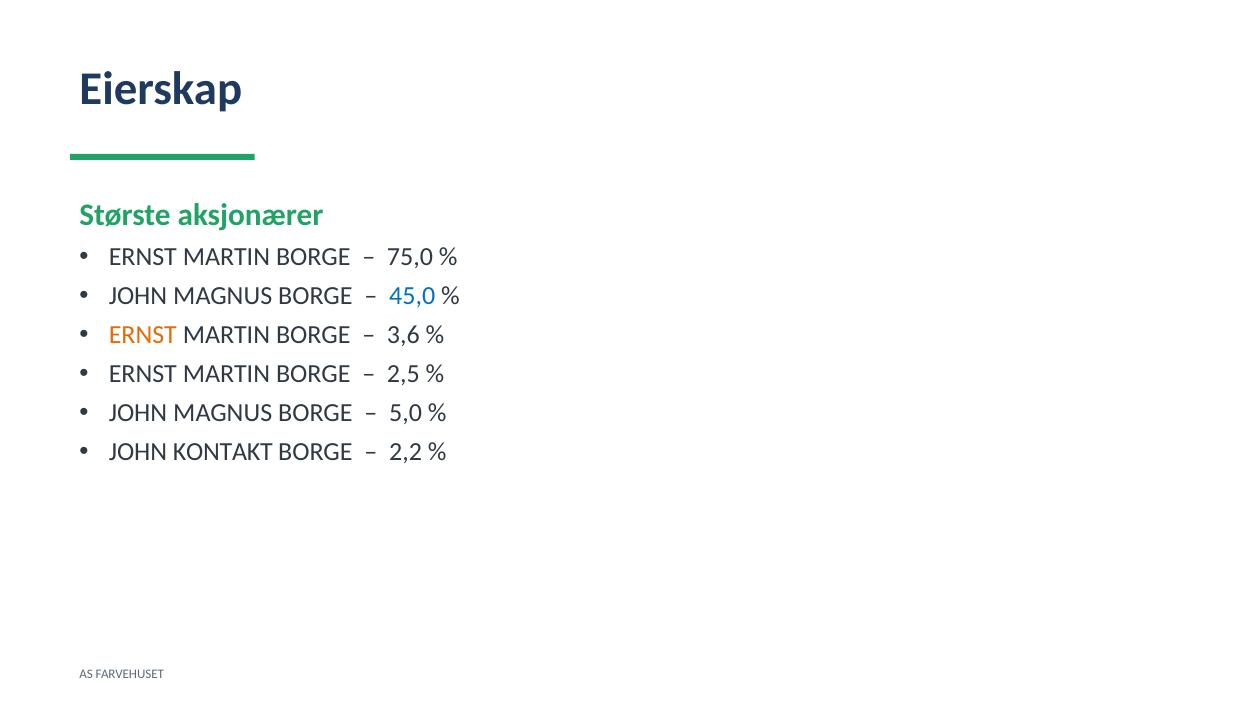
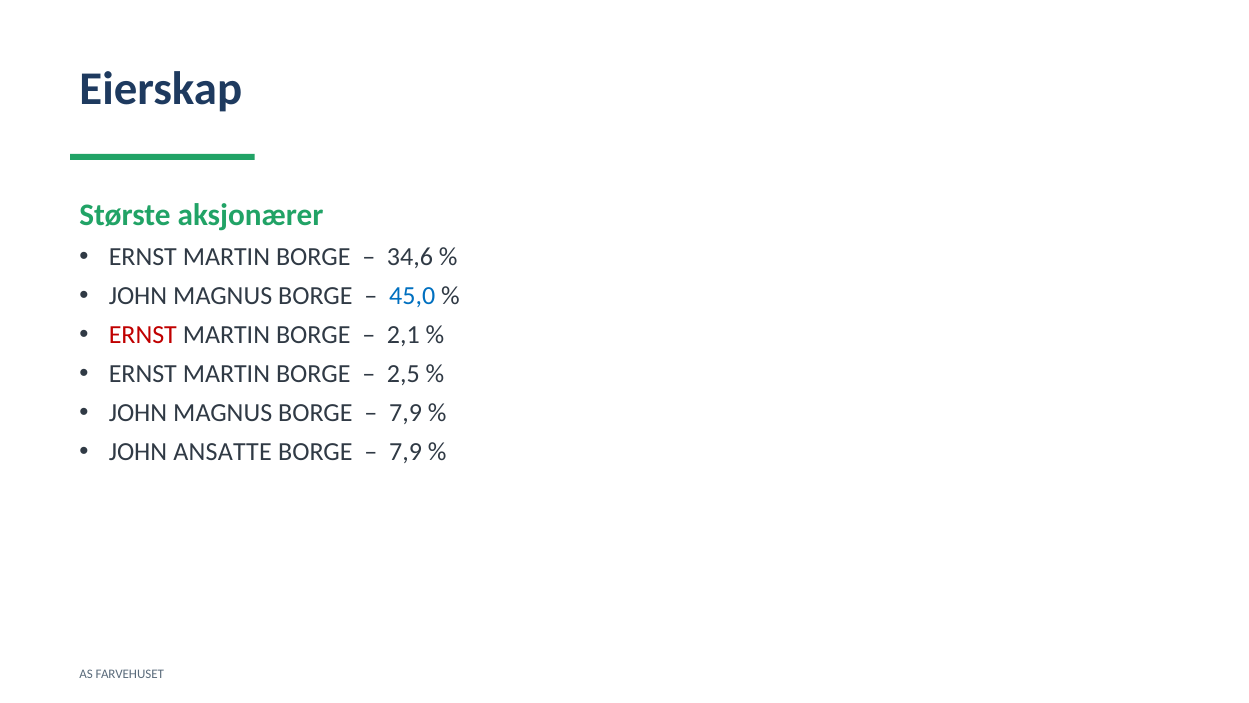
75,0: 75,0 -> 34,6 (410, 257)
ERNST colour: orange -> red (143, 335)
3,6: 3,6 -> 2,1 (403, 335)
5,0: 5,0 -> 7,9 (406, 413)
KONTAKT: KONTAKT -> ANSATTE (223, 452)
2,2: 2,2 -> 7,9 (406, 452)
